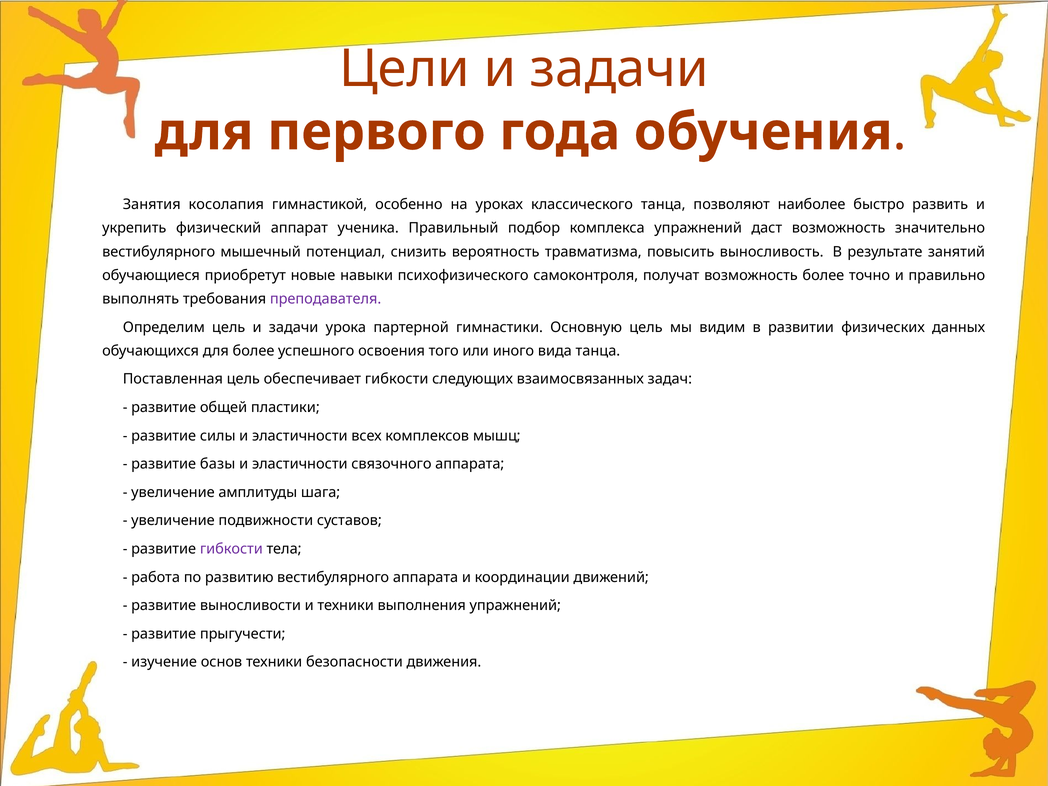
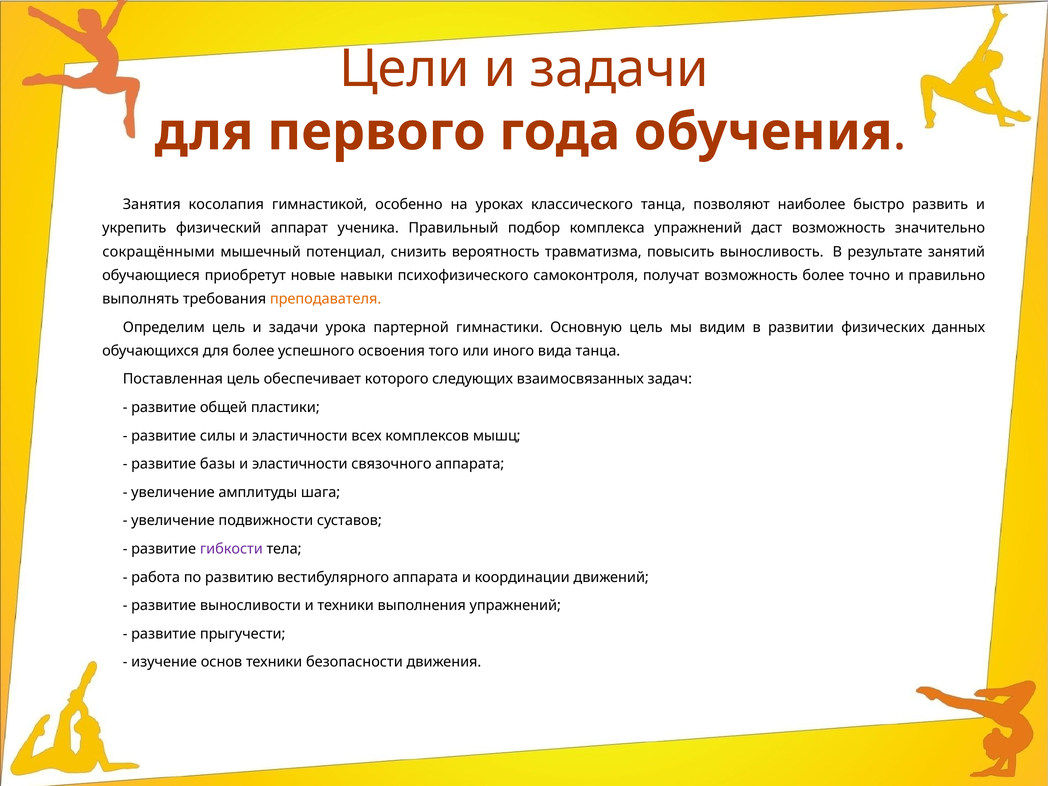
вестибулярного: вестибулярного -> сокращёнными (159, 252)
преподавателя colour: purple -> orange (326, 299)
обеспечивает гибкости: гибкости -> которого (397, 379)
